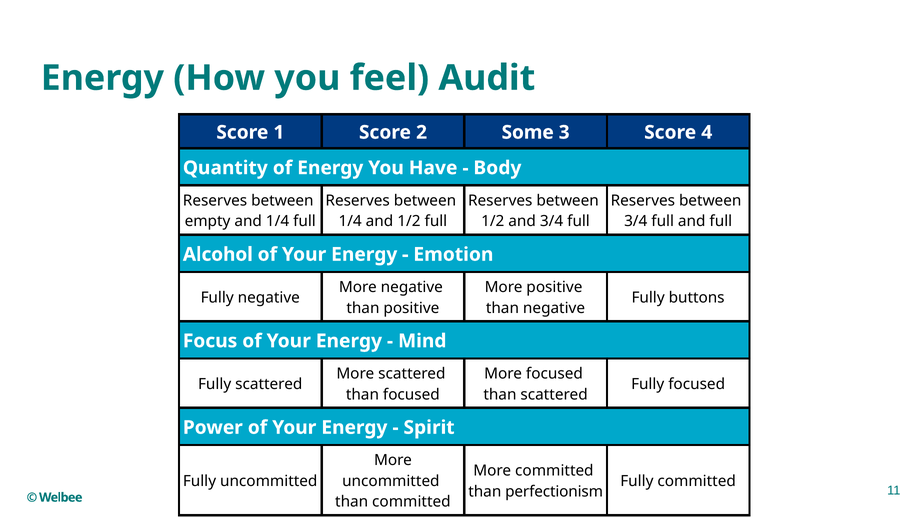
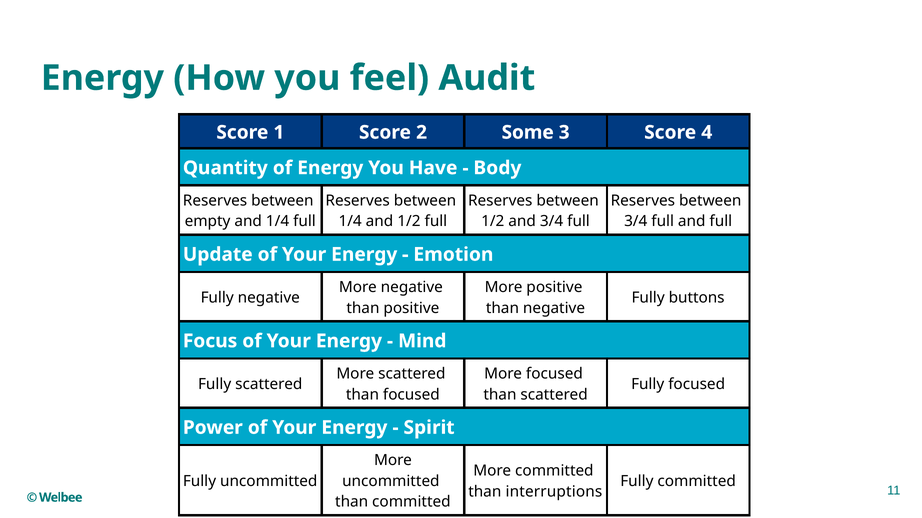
Alcohol: Alcohol -> Update (218, 255)
perfectionism: perfectionism -> interruptions (554, 492)
